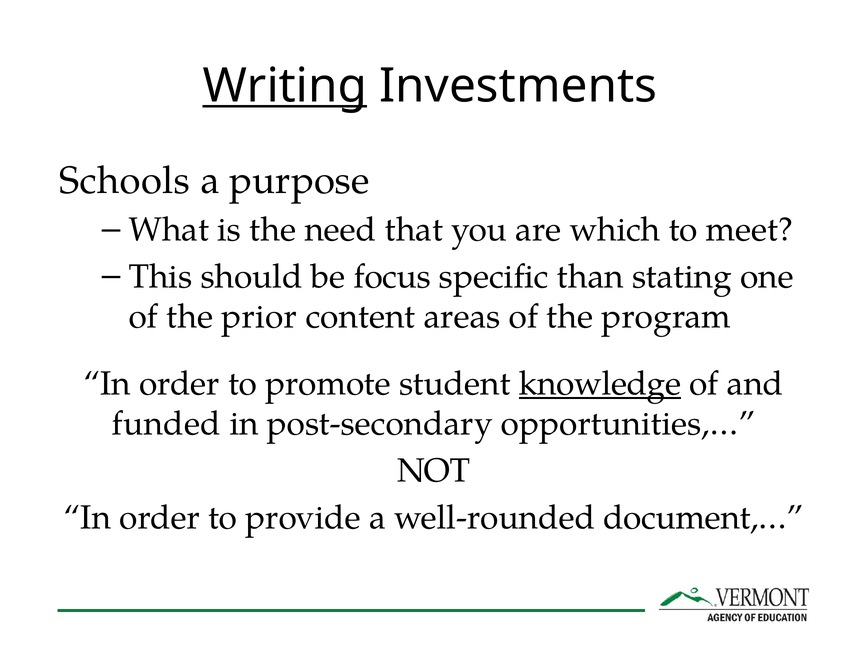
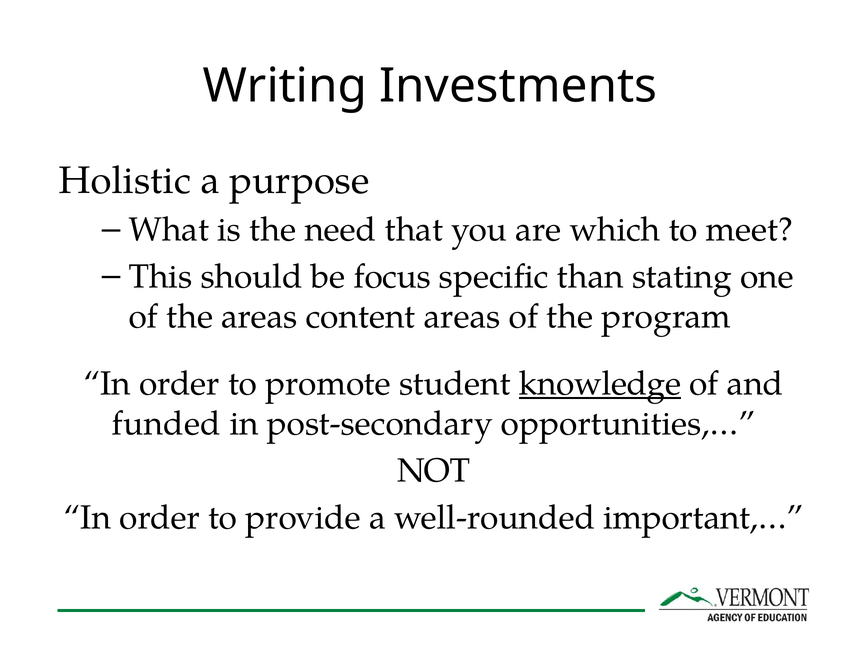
Writing underline: present -> none (285, 86)
Schools: Schools -> Holistic (125, 180)
the prior: prior -> areas (259, 317)
document,…: document,… -> important,… (703, 518)
